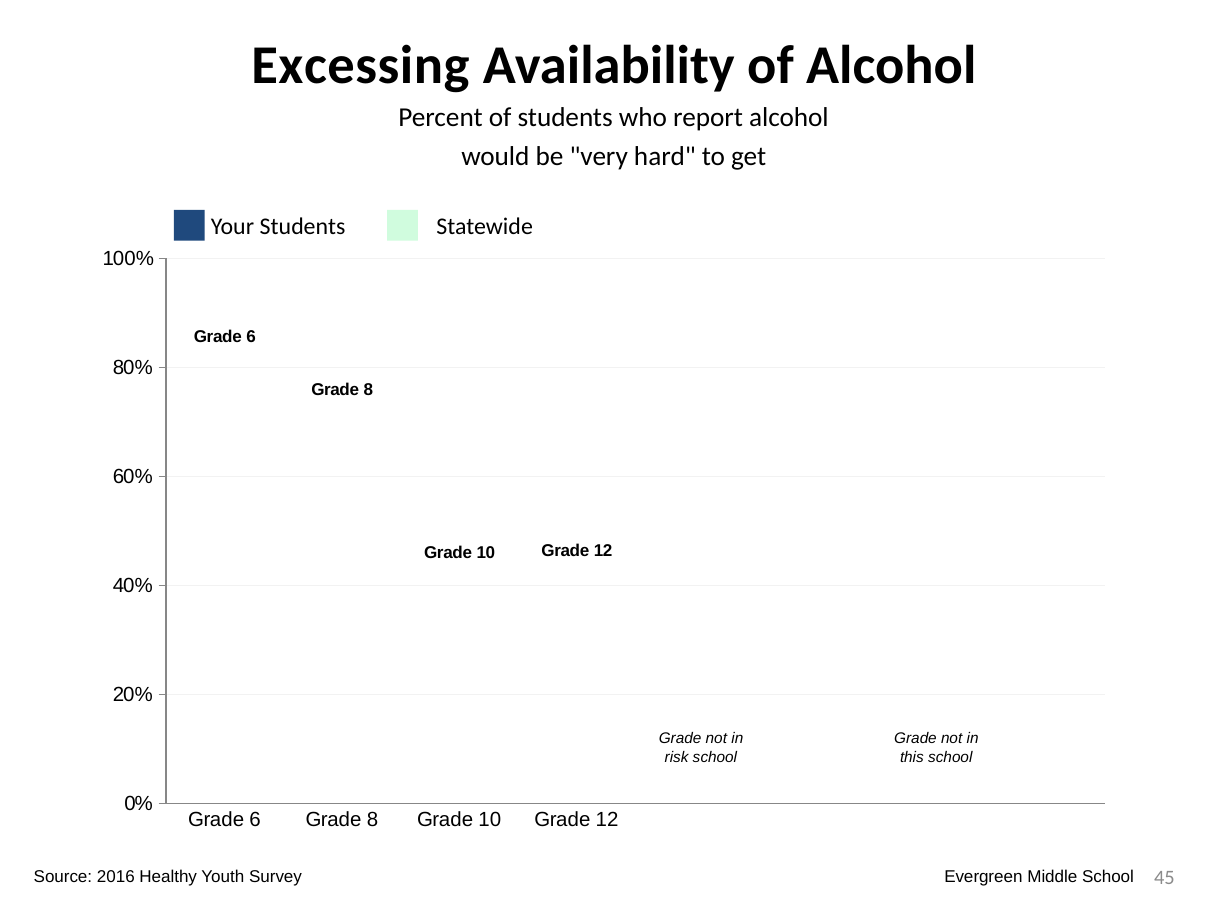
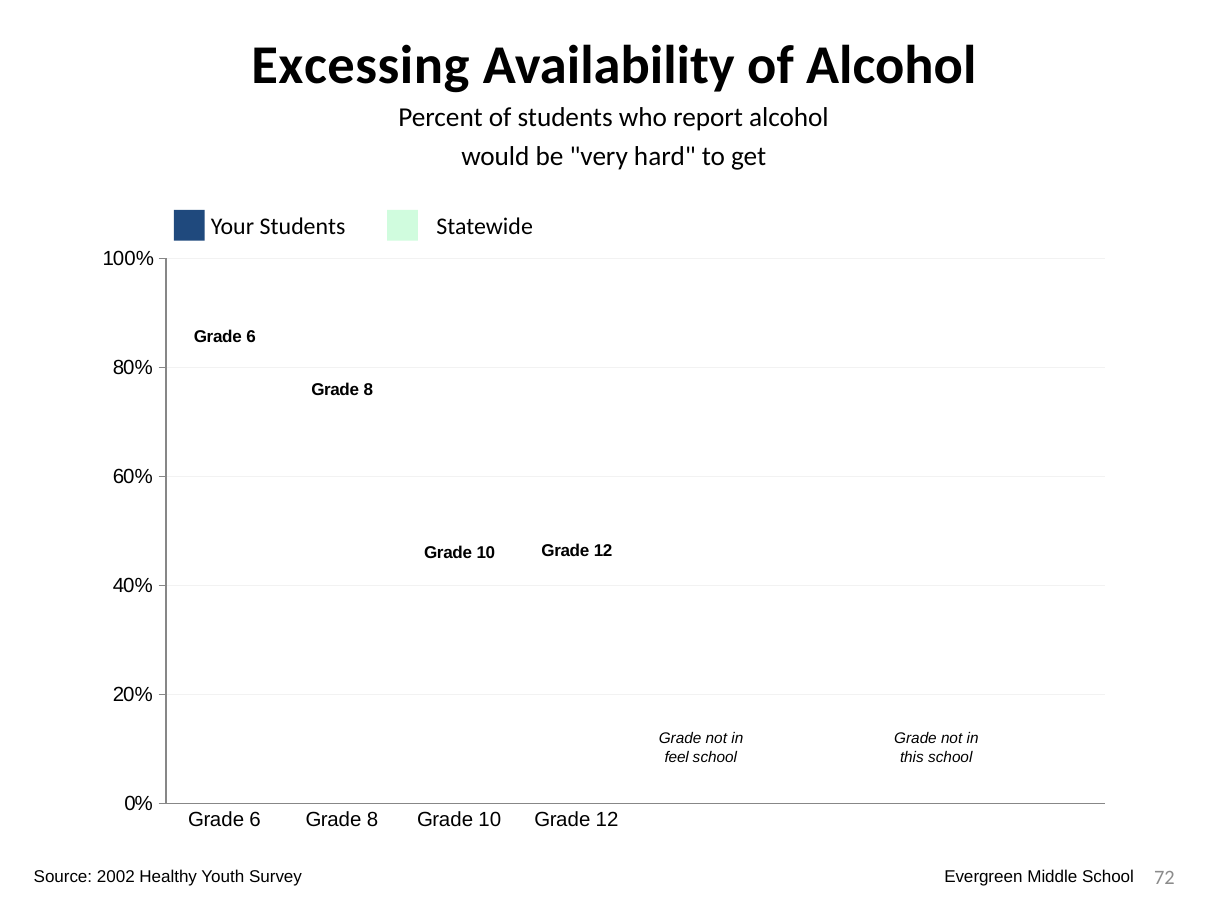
risk: risk -> feel (677, 757)
2016: 2016 -> 2002 (116, 877)
45: 45 -> 72 (1164, 877)
